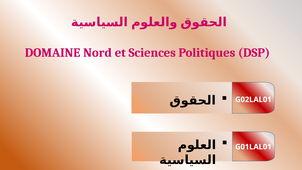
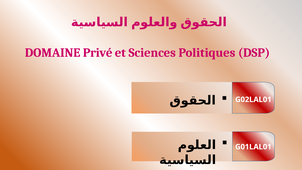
Nord: Nord -> Privé (98, 53)
